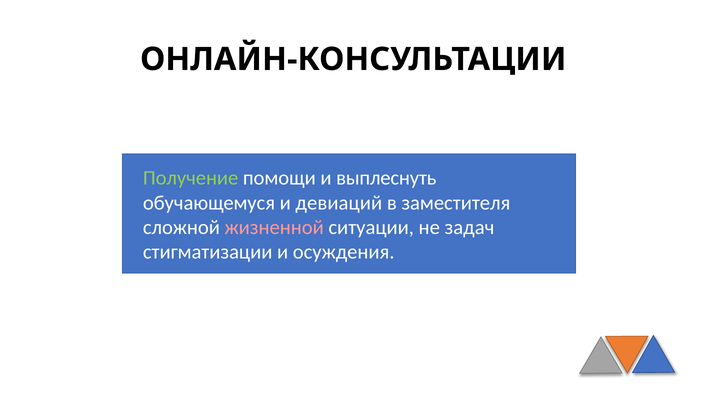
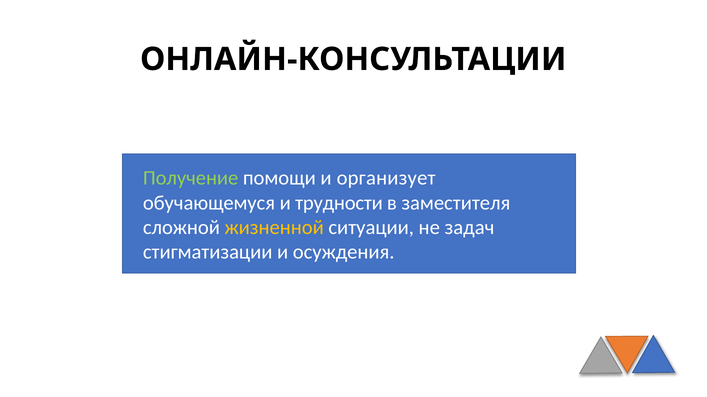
выплеснуть: выплеснуть -> организует (386, 178)
девиаций: девиаций -> трудности (339, 203)
жизненной colour: pink -> yellow (274, 228)
